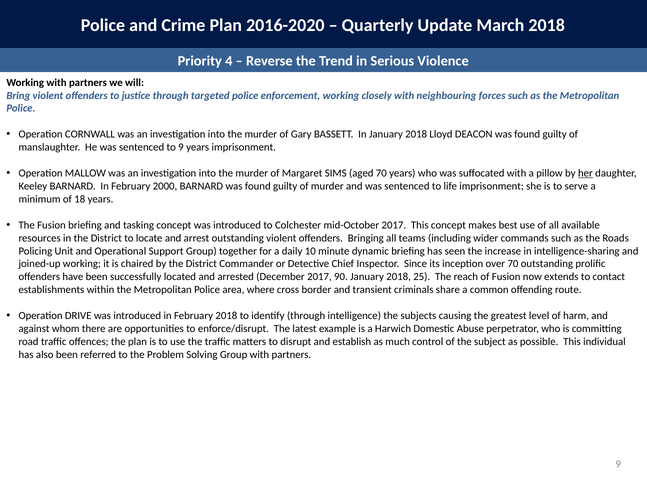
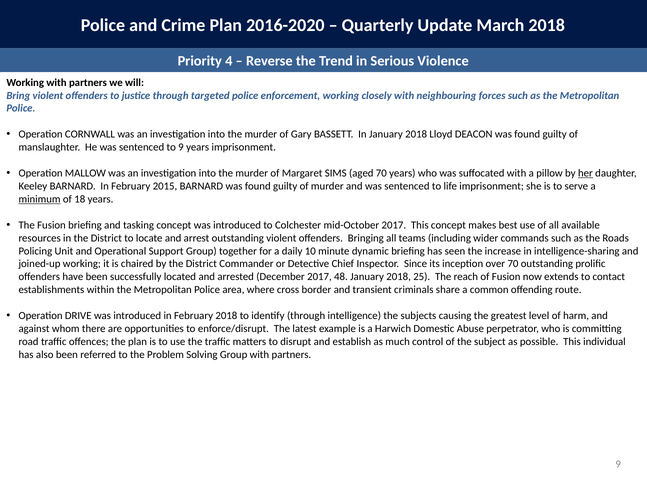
2000: 2000 -> 2015 (165, 186)
minimum underline: none -> present (40, 199)
90: 90 -> 48 (341, 276)
